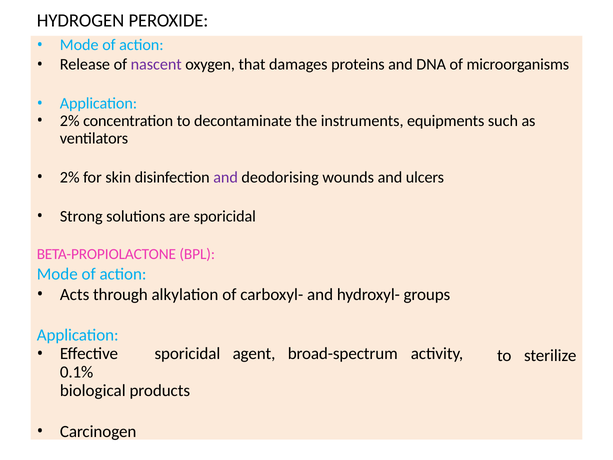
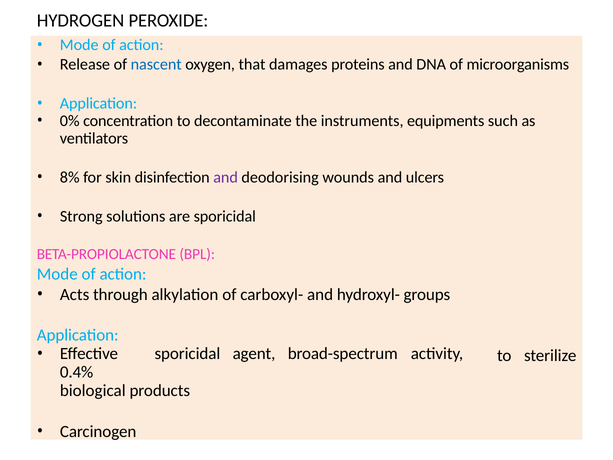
nascent colour: purple -> blue (156, 65)
2%: 2% -> 0% (70, 121)
2%: 2% -> 8% (70, 177)
0.1%: 0.1% -> 0.4% (77, 372)
